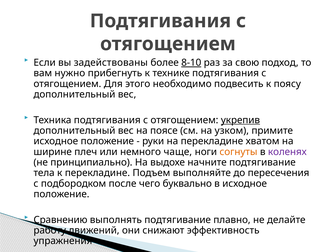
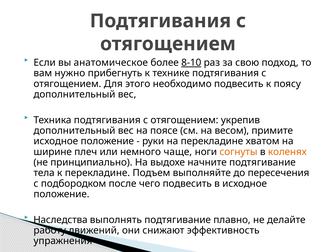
задействованы: задействованы -> анатомическое (111, 63)
укрепив underline: present -> none (240, 120)
узком: узком -> весом (232, 131)
коленях colour: purple -> orange (287, 152)
чего буквально: буквально -> подвесить (187, 184)
Сравнению: Сравнению -> Наследства (60, 220)
